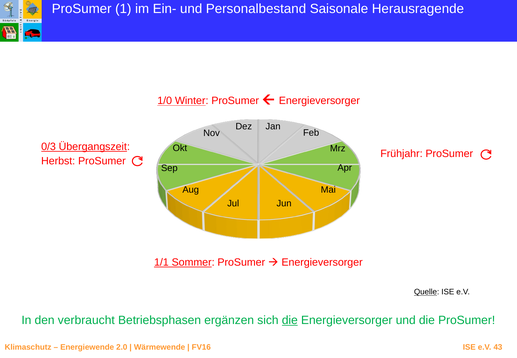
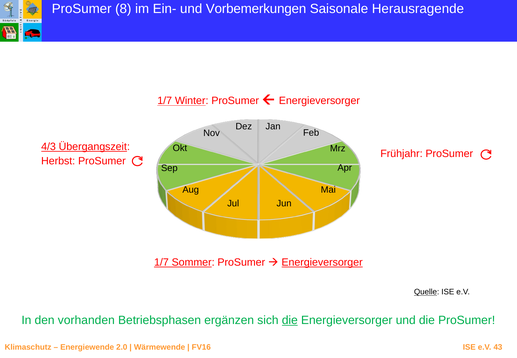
1: 1 -> 8 (123, 9)
Personalbestand: Personalbestand -> Vorbemerkungen (256, 9)
1/0: 1/0 -> 1/7 (165, 101)
0/3: 0/3 -> 4/3 (49, 147)
1/1: 1/1 -> 1/7 (161, 262)
Energieversorger underline: none -> present (322, 262)
verbraucht: verbraucht -> vorhanden (86, 320)
